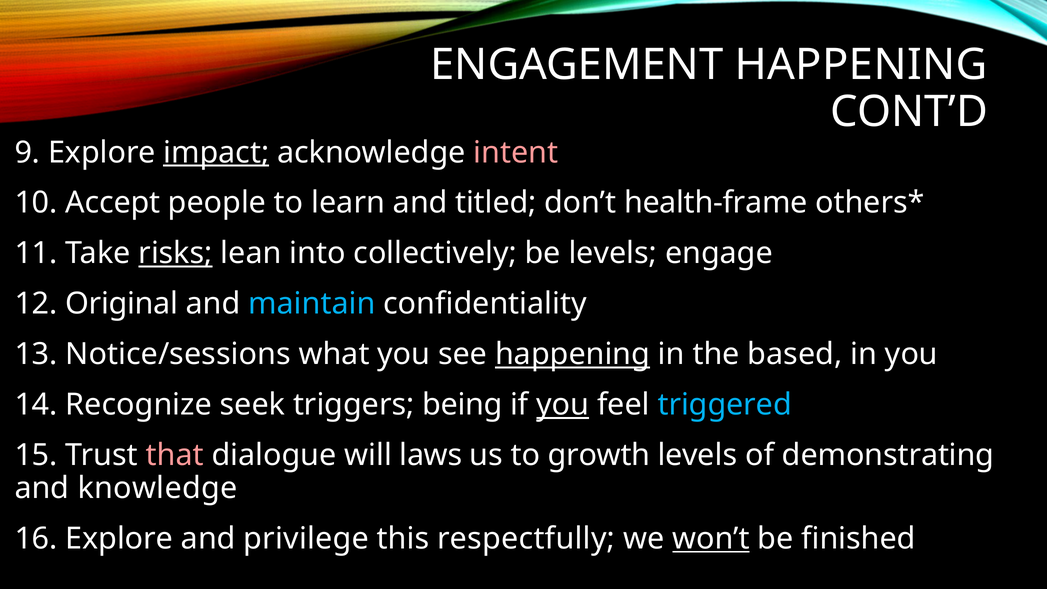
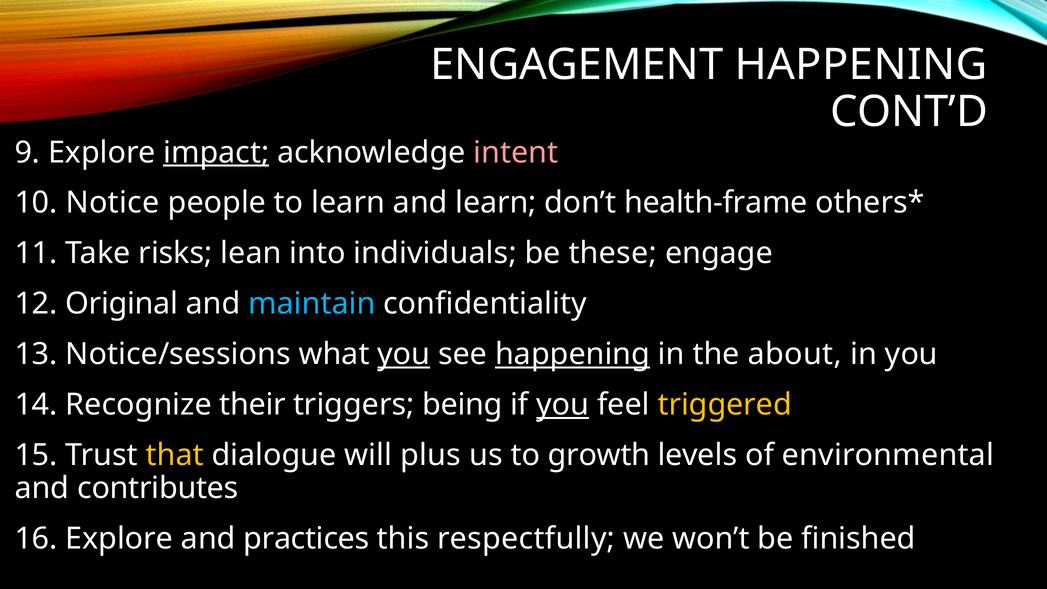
Accept: Accept -> Notice (113, 203)
and titled: titled -> learn (496, 203)
risks underline: present -> none (176, 253)
collectively: collectively -> individuals (435, 253)
be levels: levels -> these (613, 253)
you underline: none -> present (404, 354)
based: based -> about (795, 354)
seek: seek -> their (253, 405)
triggered colour: light blue -> yellow (725, 405)
that colour: pink -> yellow (175, 455)
laws: laws -> plus (431, 455)
demonstrating: demonstrating -> environmental (888, 455)
knowledge: knowledge -> contributes (158, 488)
privilege: privilege -> practices (306, 539)
won’t underline: present -> none (711, 539)
